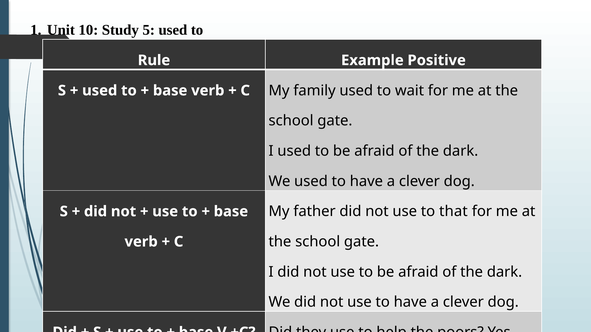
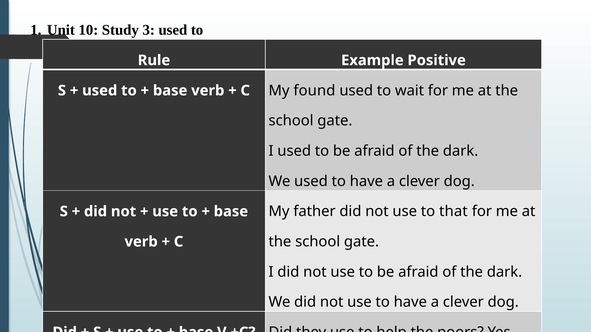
5: 5 -> 3 (149, 30)
family: family -> found (314, 91)
